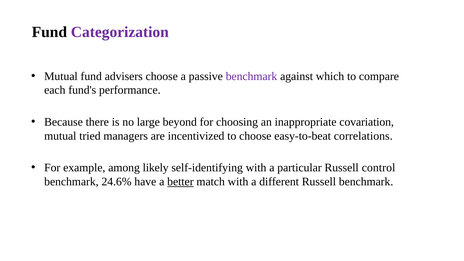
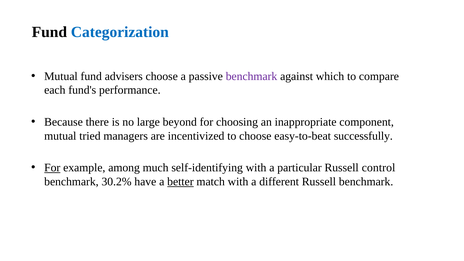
Categorization colour: purple -> blue (120, 32)
covariation: covariation -> component (367, 122)
correlations: correlations -> successfully (363, 136)
For underline: none -> present (52, 168)
likely: likely -> much (156, 168)
24.6%: 24.6% -> 30.2% (117, 182)
